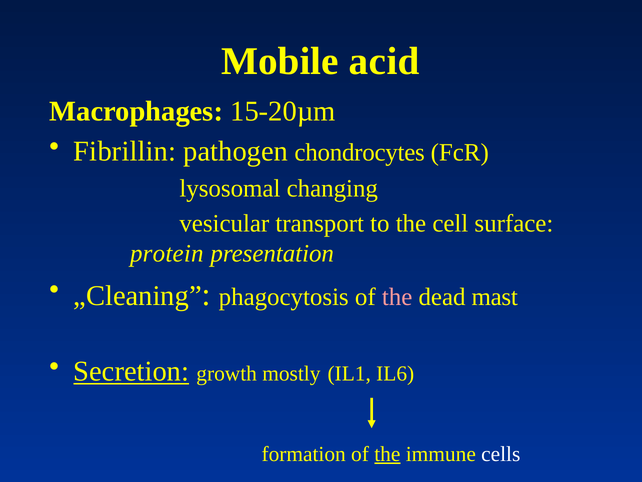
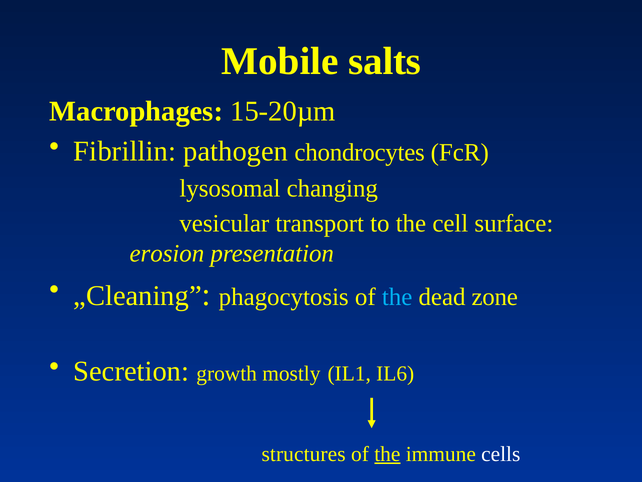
acid: acid -> salts (385, 61)
protein: protein -> erosion (167, 253)
the colour: pink -> light blue (397, 297)
mast: mast -> zone (495, 297)
Secretion underline: present -> none (131, 371)
formation: formation -> structures (304, 454)
